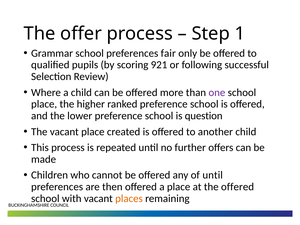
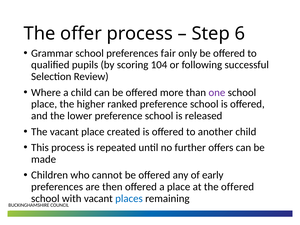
1: 1 -> 6 (240, 34)
921: 921 -> 104 (159, 65)
question: question -> released (204, 116)
of until: until -> early (213, 175)
places colour: orange -> blue (129, 198)
